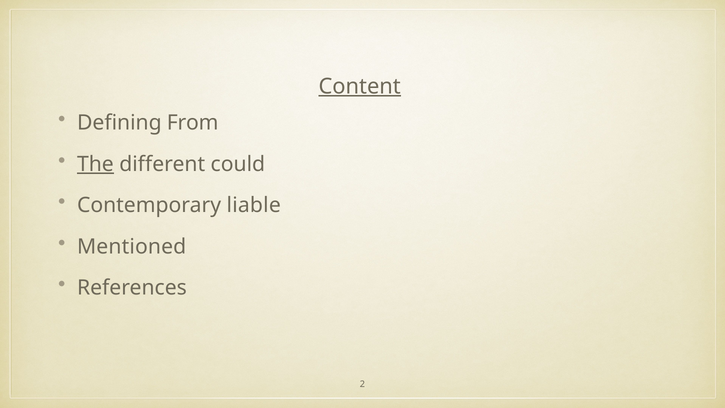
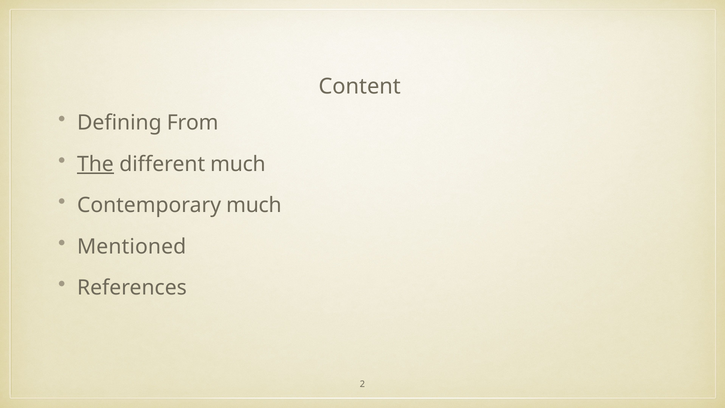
Content underline: present -> none (360, 86)
different could: could -> much (238, 164)
Contemporary liable: liable -> much (254, 205)
